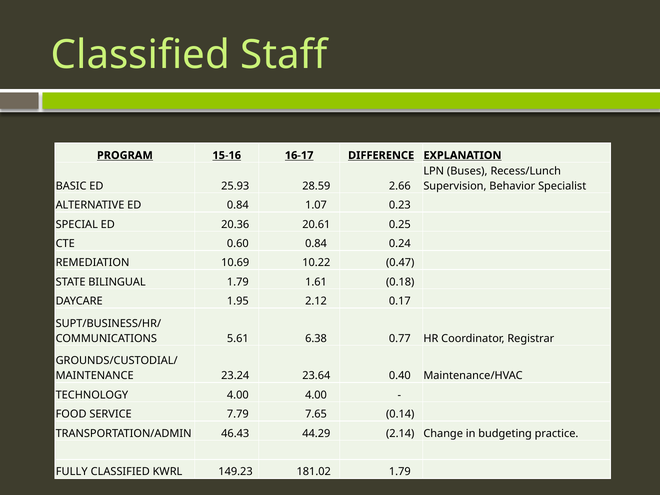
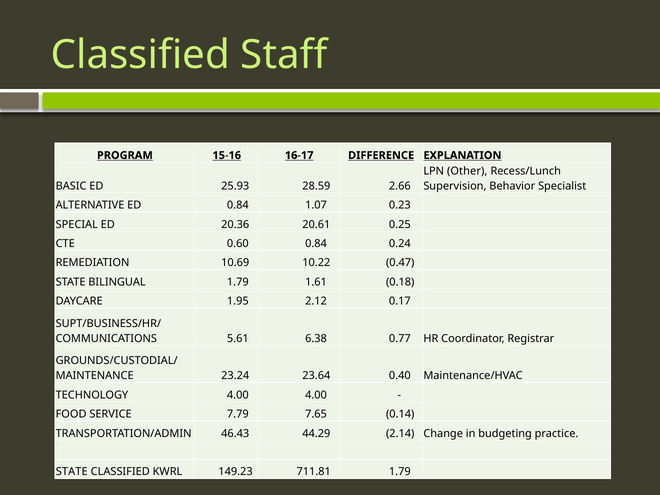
Buses: Buses -> Other (467, 171)
FULLY: FULLY -> STATE (72, 472)
181.02: 181.02 -> 711.81 (314, 472)
